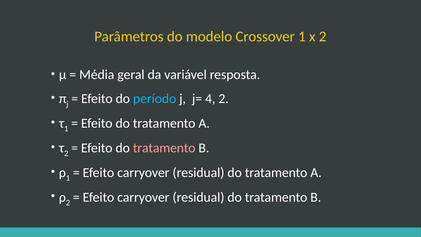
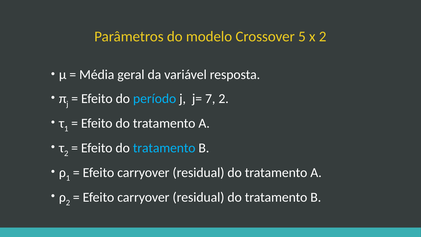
Crossover 1: 1 -> 5 (302, 37)
4: 4 -> 7 (210, 99)
tratamento colour: pink -> light blue (164, 148)
